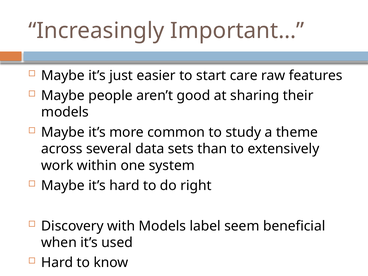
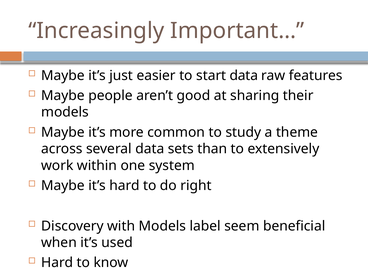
start care: care -> data (244, 75)
